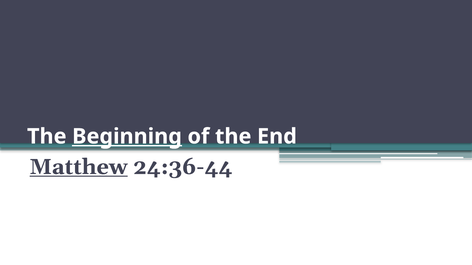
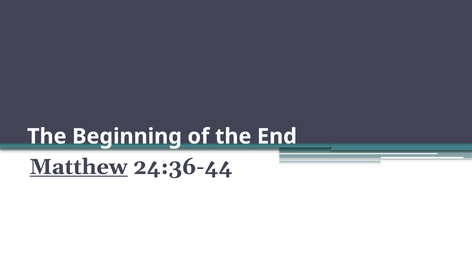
Beginning underline: present -> none (127, 137)
